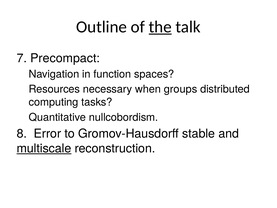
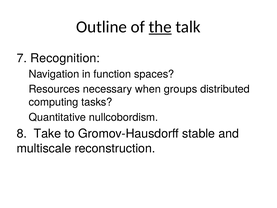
Precompact: Precompact -> Recognition (65, 58)
Error: Error -> Take (47, 134)
multiscale underline: present -> none (44, 148)
